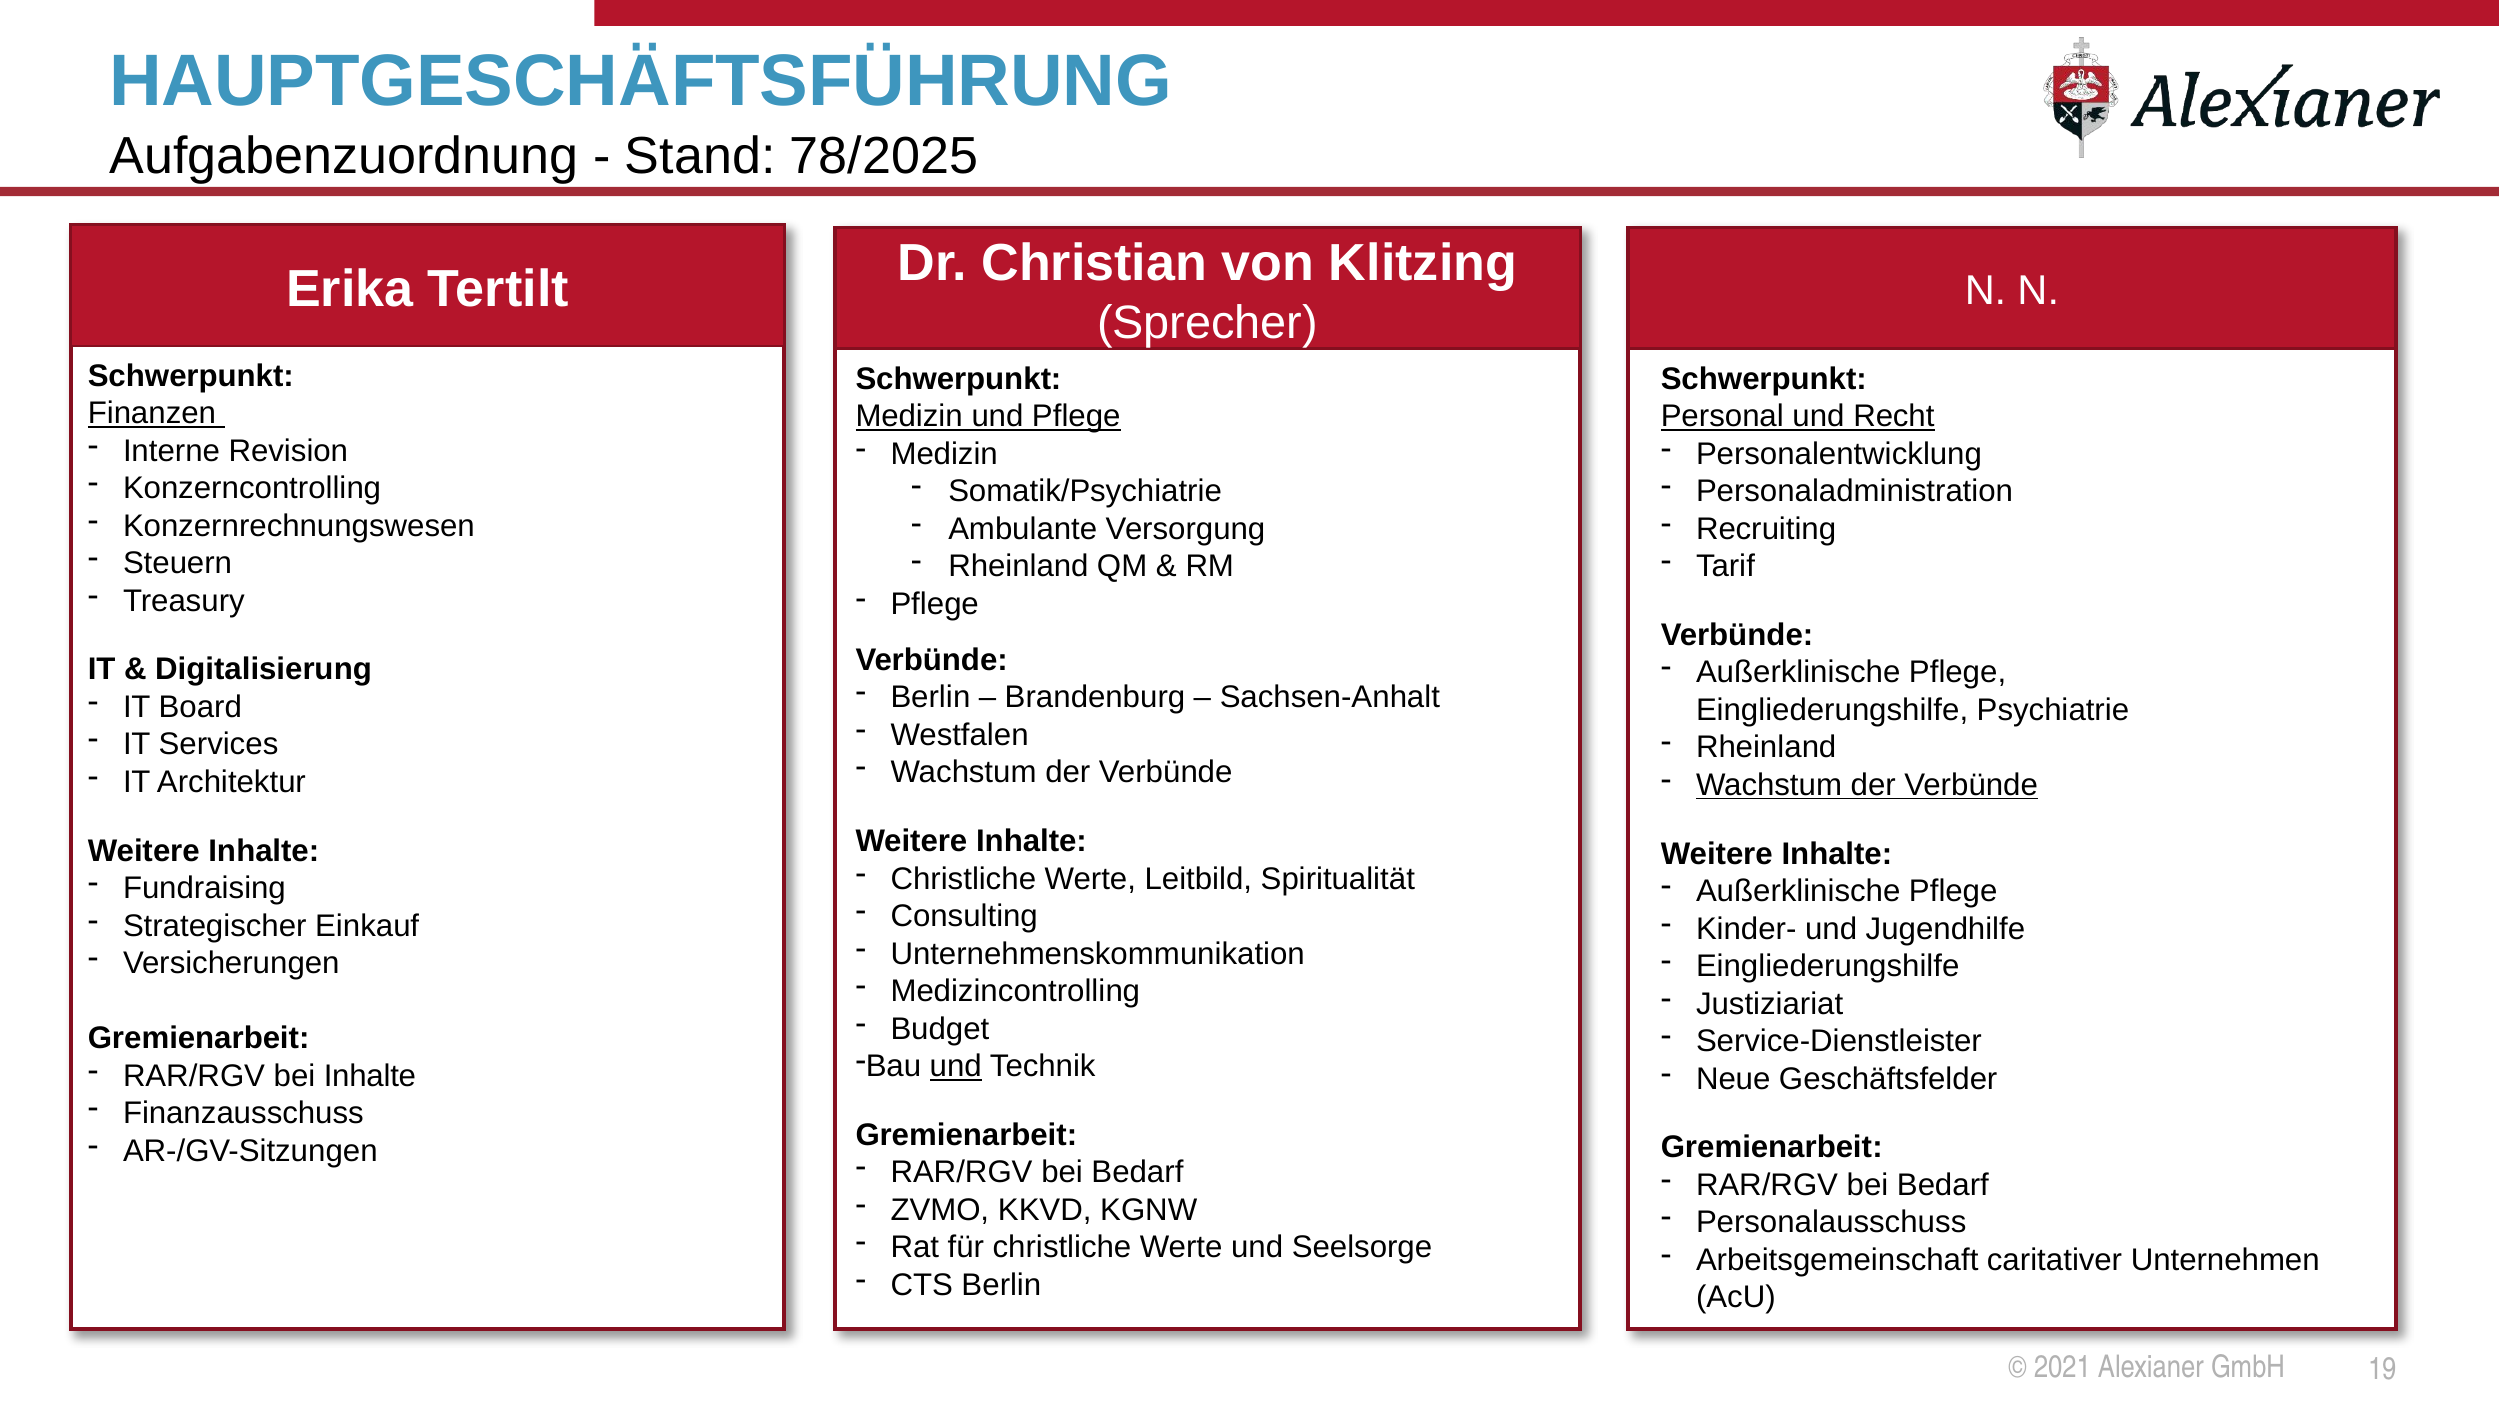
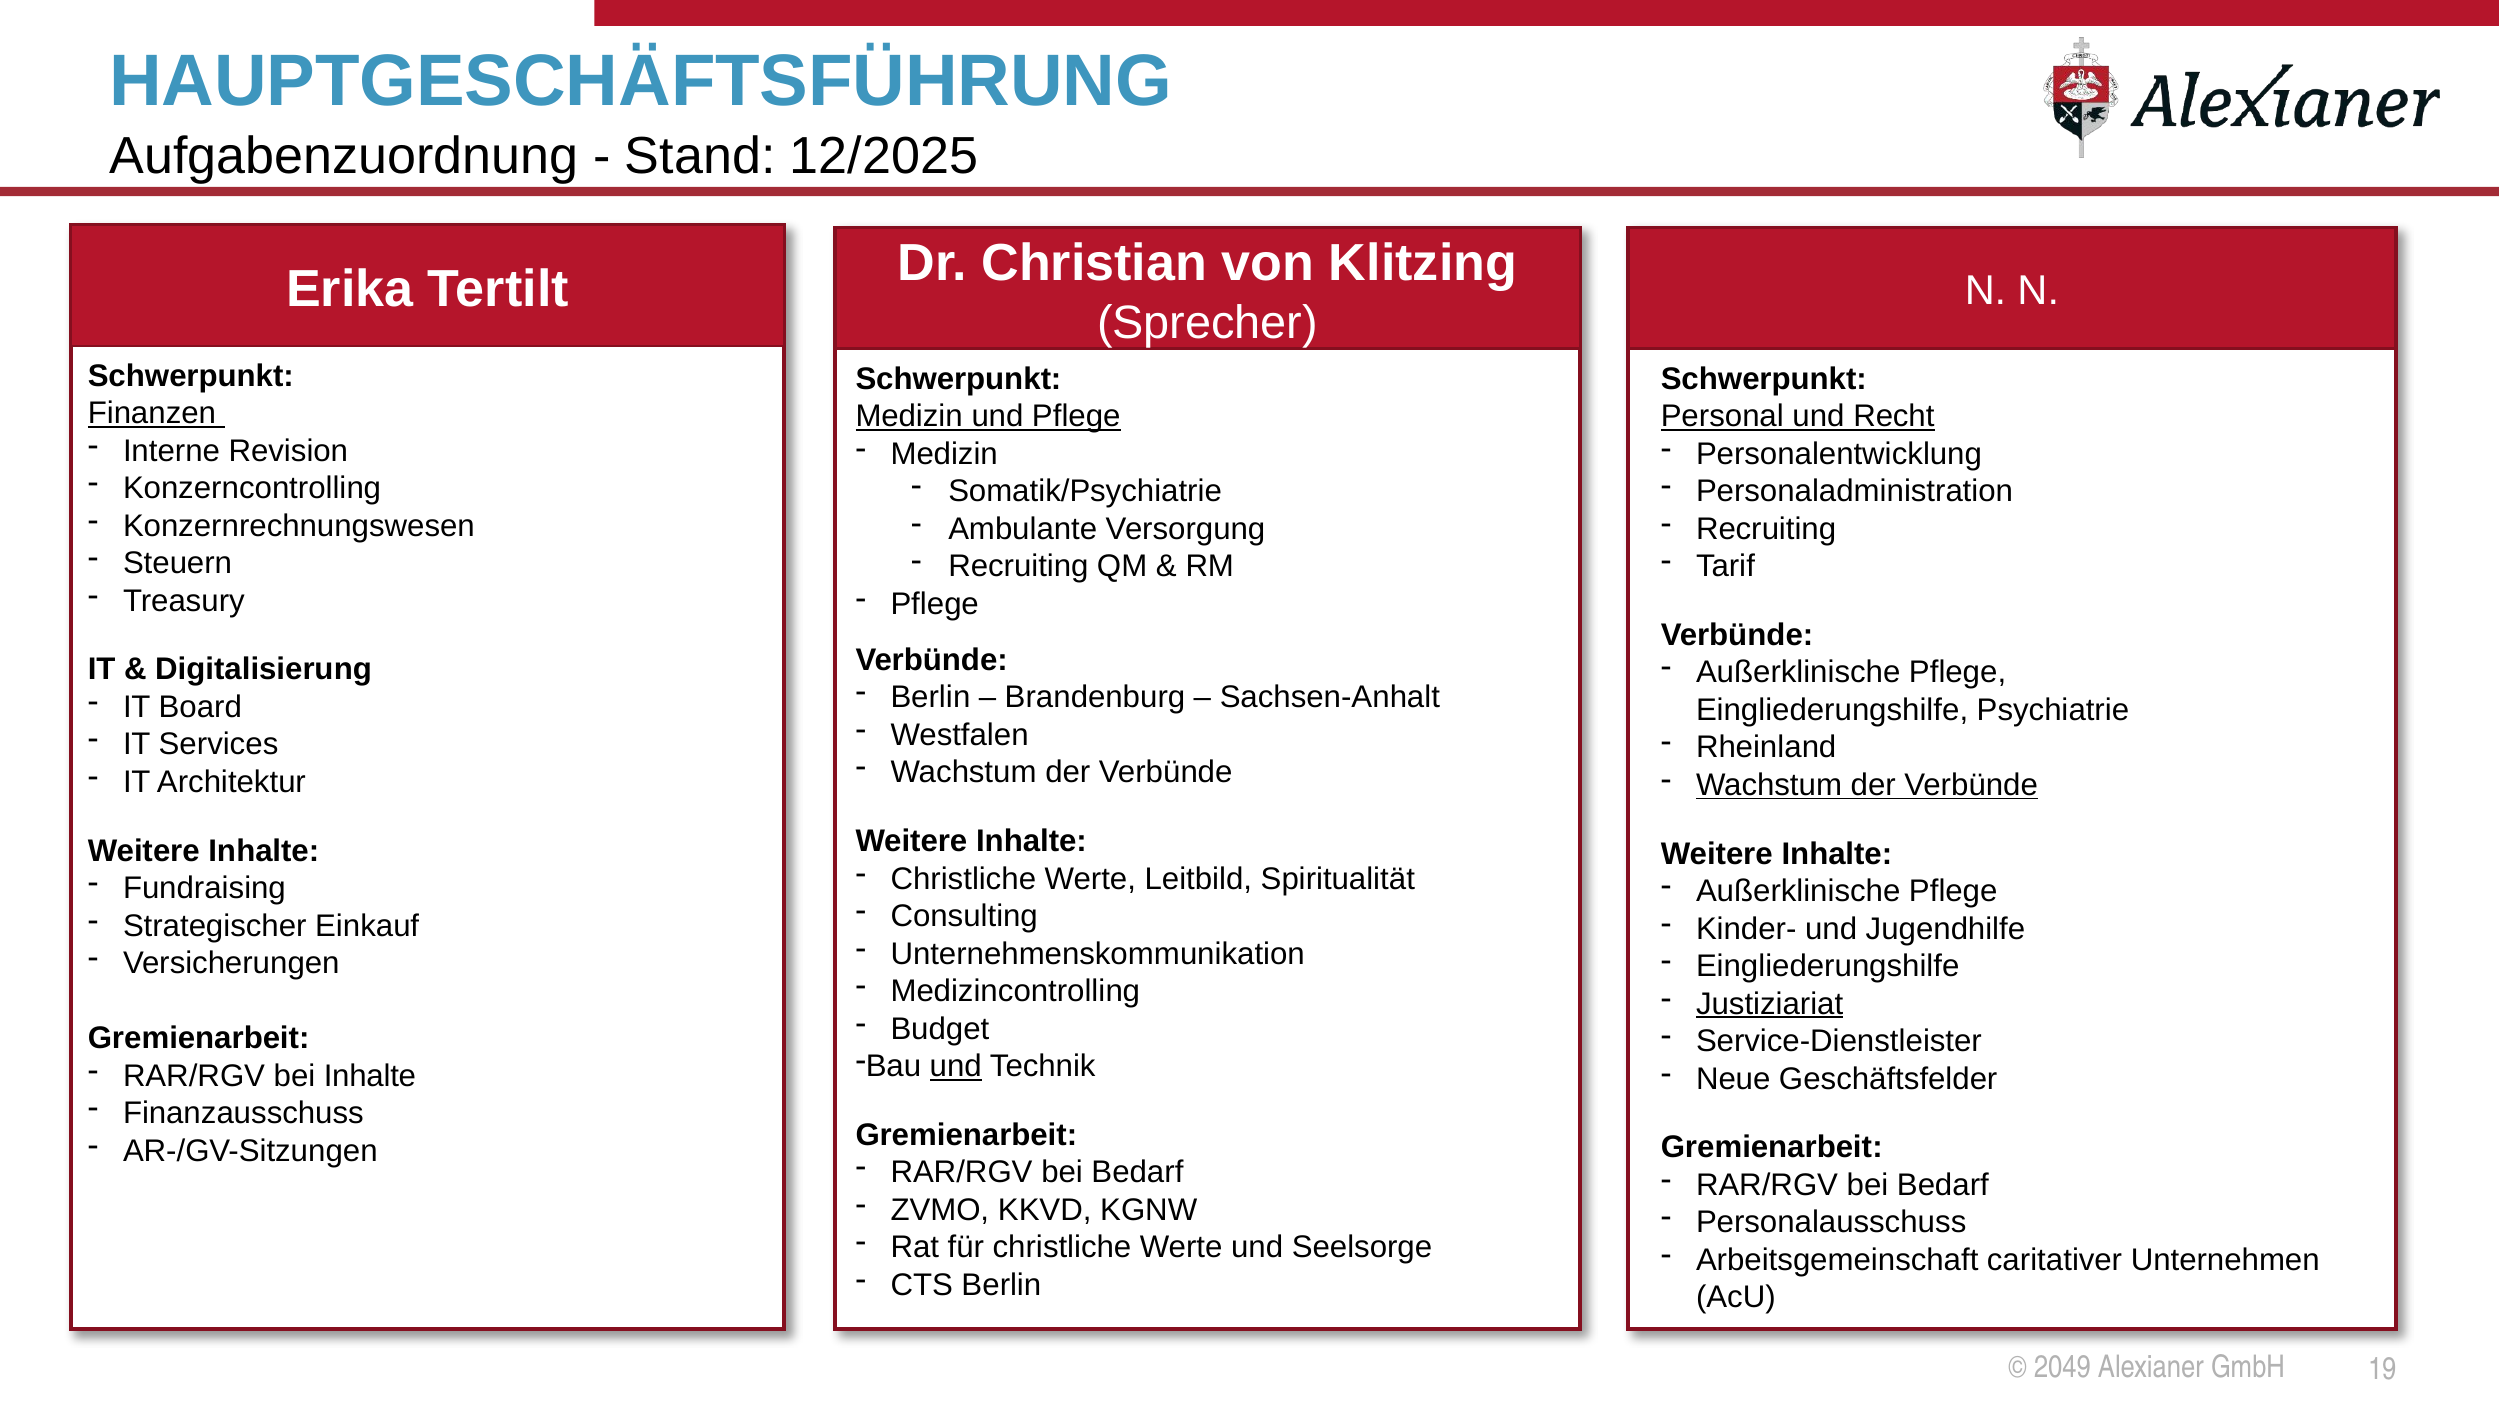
78/2025: 78/2025 -> 12/2025 (884, 156)
Rheinland: Rheinland -> Recruiting (1018, 566)
Justiziariat underline: none -> present (1770, 1004)
2021: 2021 -> 2049 (2062, 1367)
